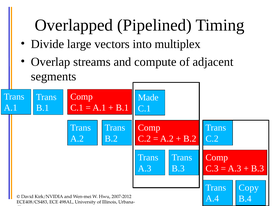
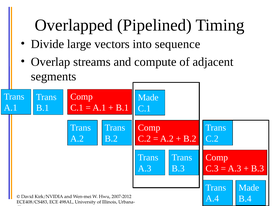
multiplex: multiplex -> sequence (178, 44)
Copy: Copy -> Made (249, 188)
